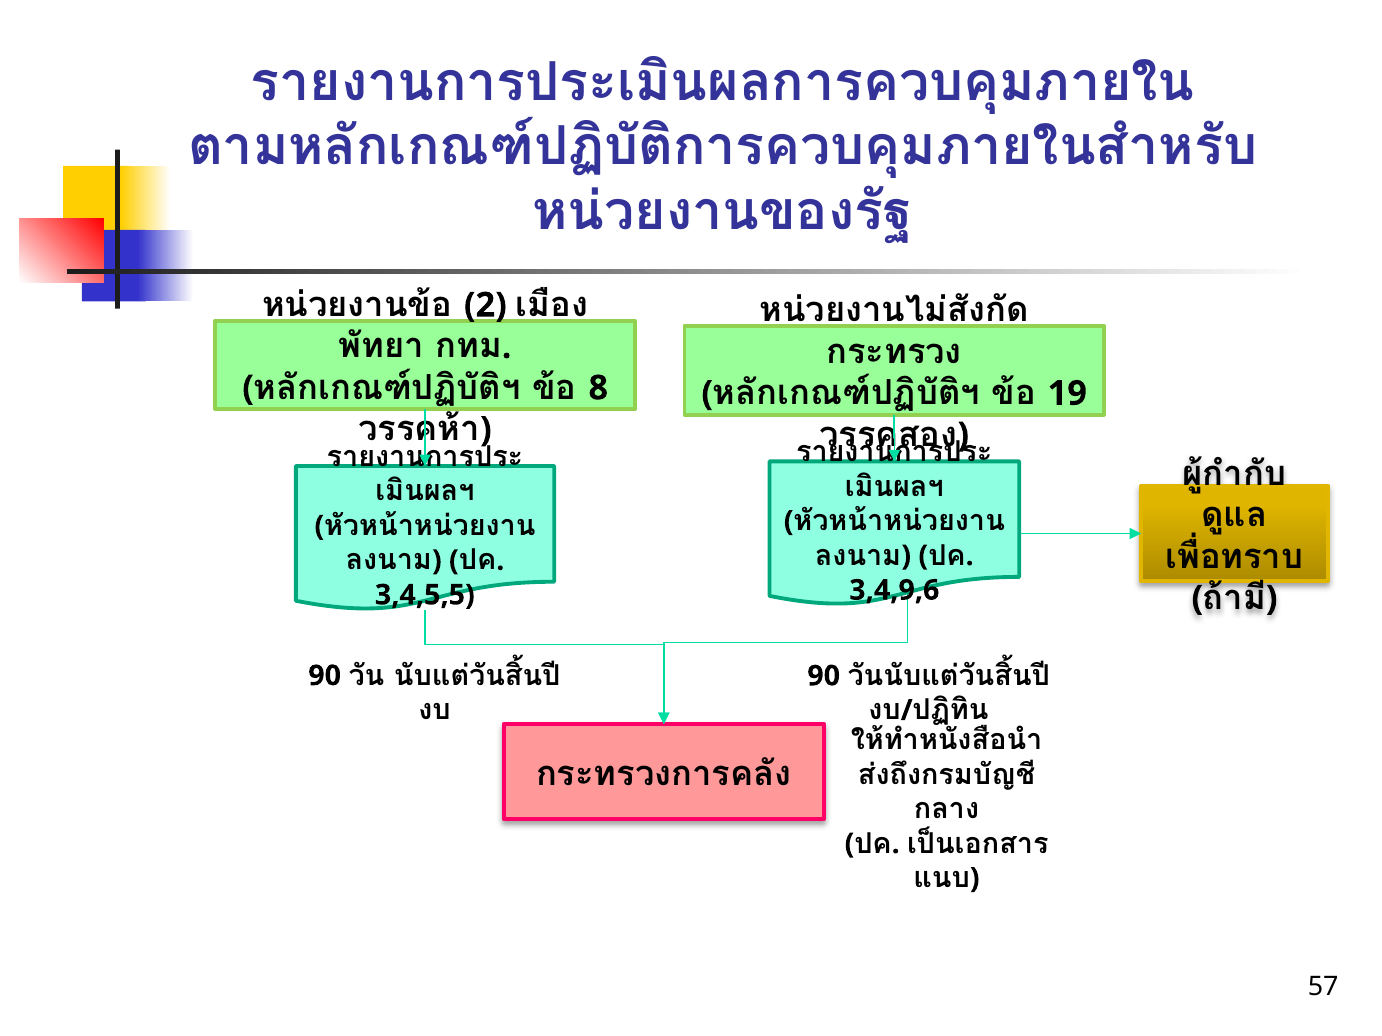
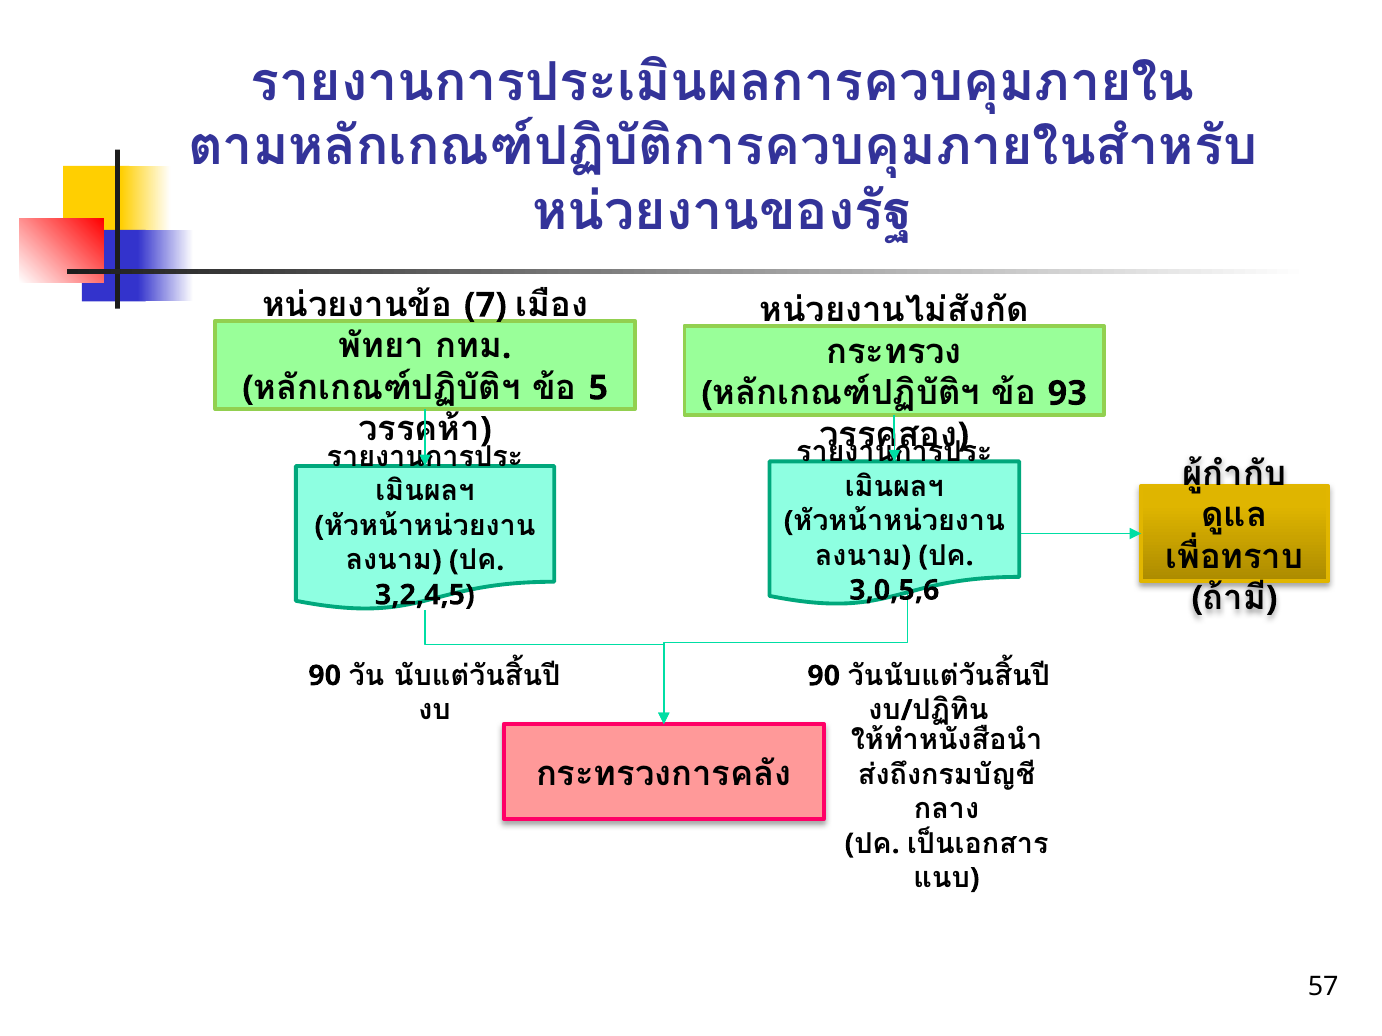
2: 2 -> 7 (485, 305)
8: 8 -> 5 (598, 388)
19: 19 -> 93 (1067, 394)
3,4,9,6: 3,4,9,6 -> 3,0,5,6 (894, 590)
3,4,5,5: 3,4,5,5 -> 3,2,4,5 (425, 595)
